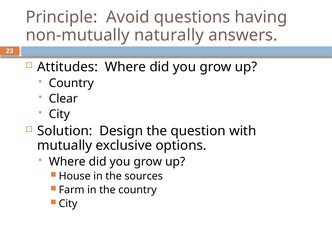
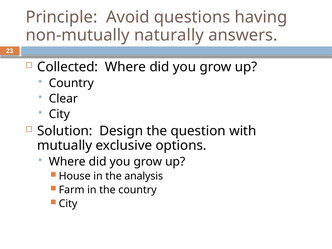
Attitudes: Attitudes -> Collected (68, 67)
sources: sources -> analysis (144, 176)
